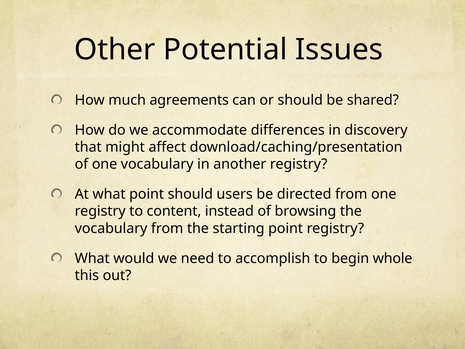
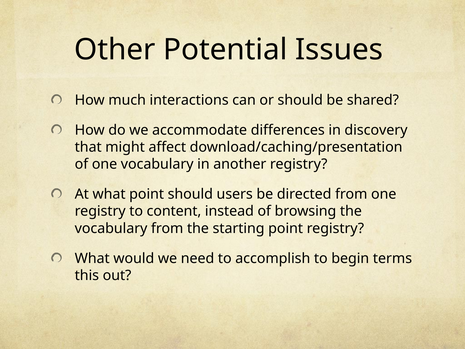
agreements: agreements -> interactions (189, 100)
whole: whole -> terms (392, 258)
